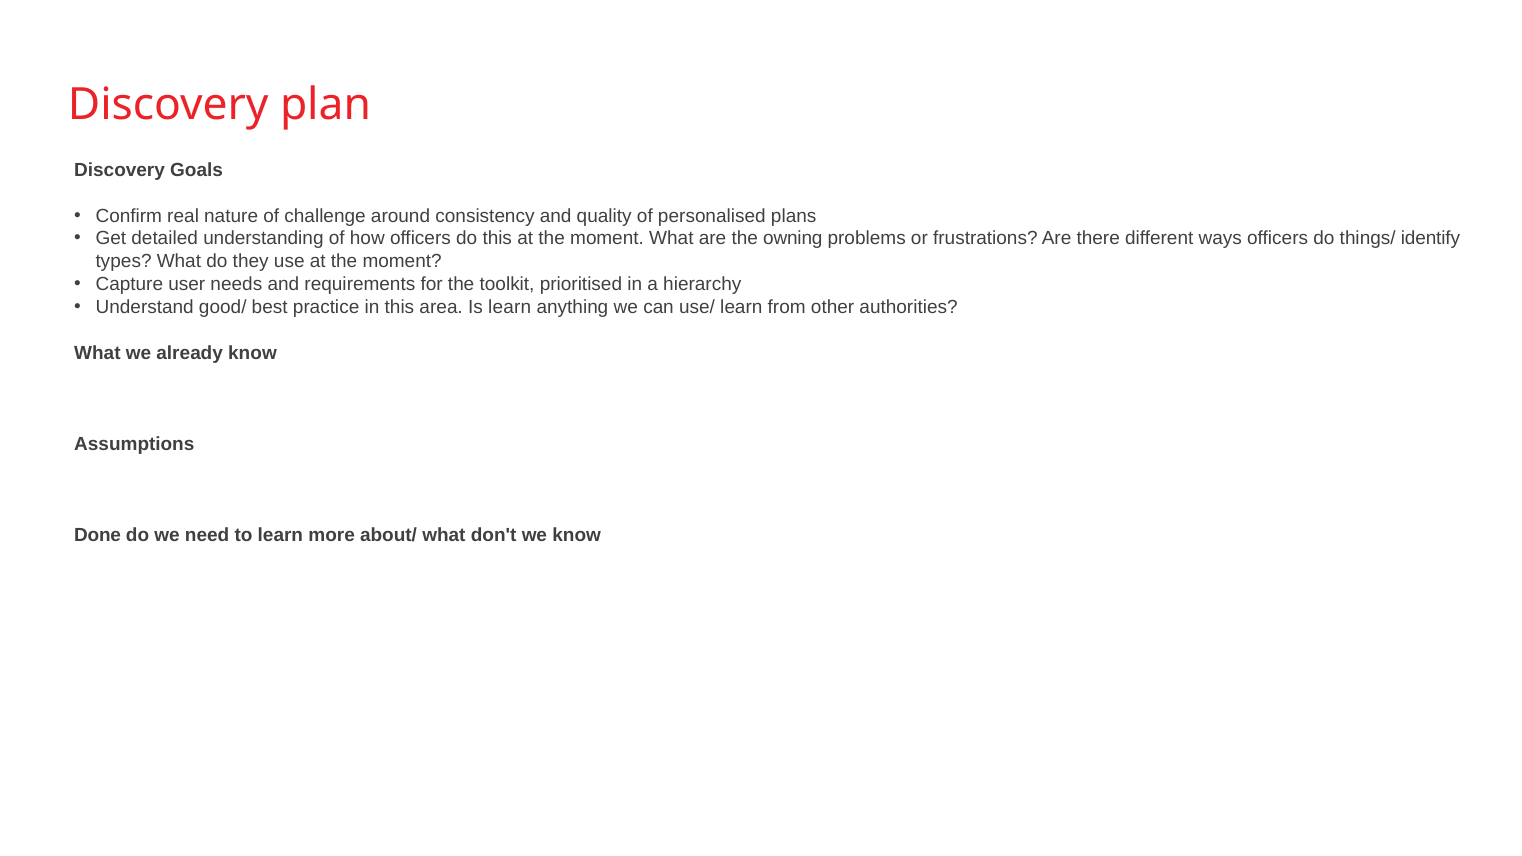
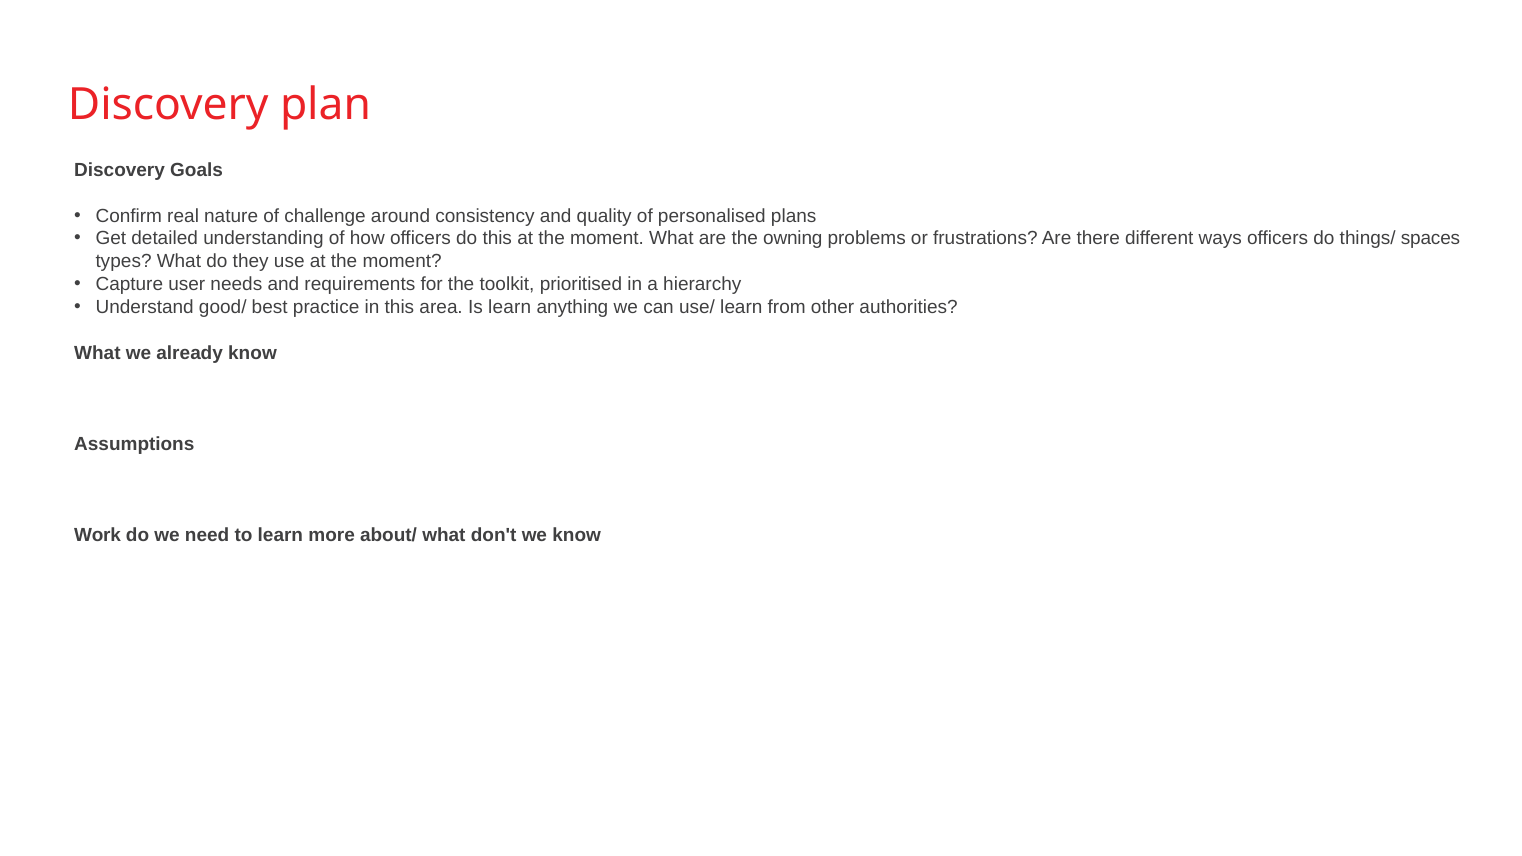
identify: identify -> spaces (1430, 239)
Done: Done -> Work (98, 536)
